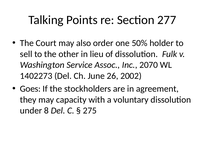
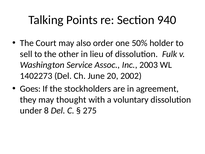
277: 277 -> 940 (167, 20)
2070: 2070 -> 2003 (149, 65)
26: 26 -> 20 (113, 76)
capacity: capacity -> thought (71, 100)
